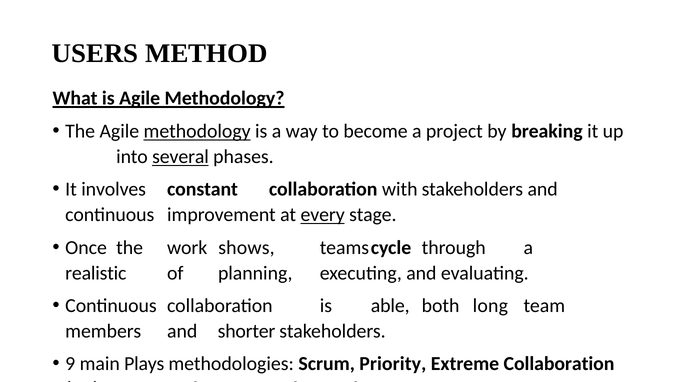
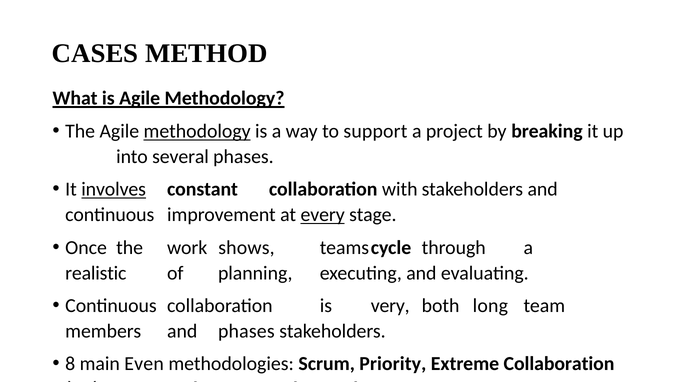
USERS: USERS -> CASES (95, 53)
become: become -> support (375, 131)
several underline: present -> none (181, 157)
involves underline: none -> present (114, 189)
able: able -> very (390, 306)
and shorter: shorter -> phases (246, 331)
9: 9 -> 8 (70, 364)
Plays: Plays -> Even (144, 364)
